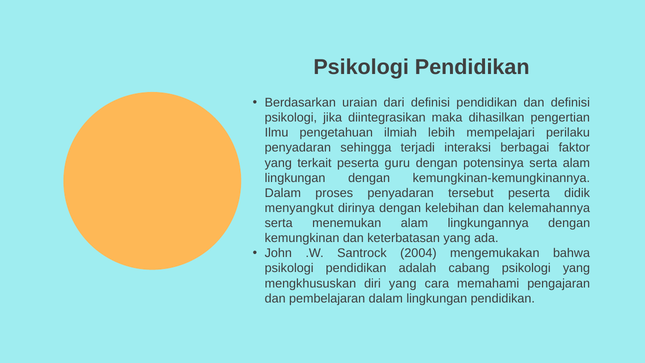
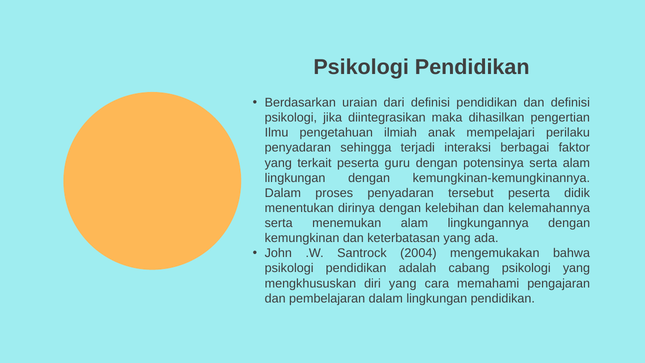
lebih: lebih -> anak (442, 133)
menyangkut: menyangkut -> menentukan (299, 208)
